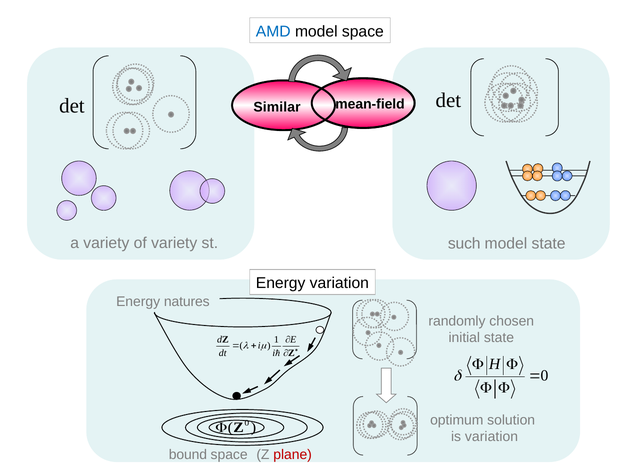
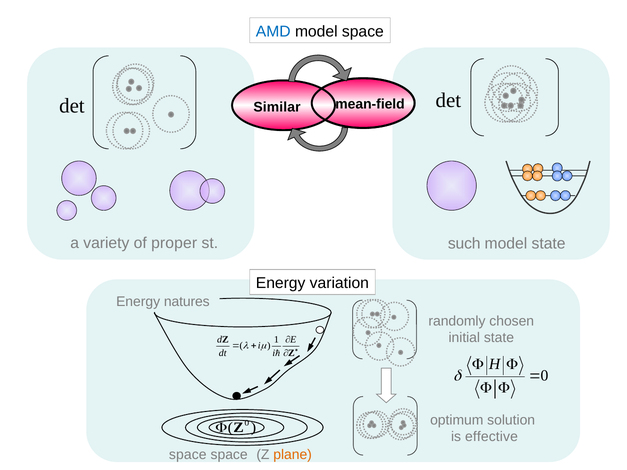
of variety: variety -> proper (174, 243)
is variation: variation -> effective (491, 437)
bound: bound -> space (188, 455)
plane colour: red -> orange (293, 455)
